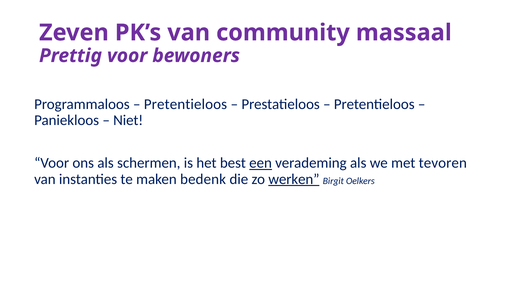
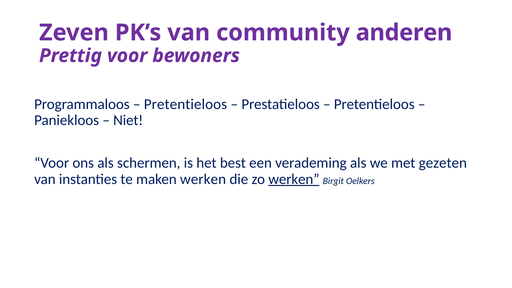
massaal: massaal -> anderen (404, 33)
een underline: present -> none (261, 163)
tevoren: tevoren -> gezeten (443, 163)
maken bedenk: bedenk -> werken (203, 179)
